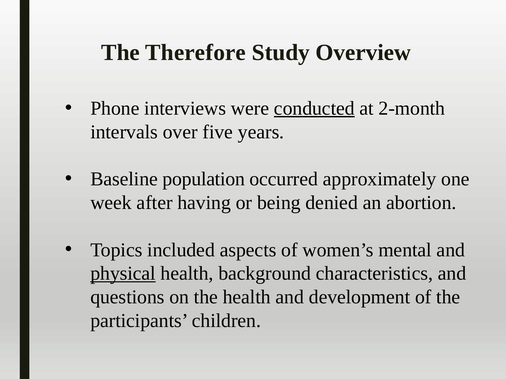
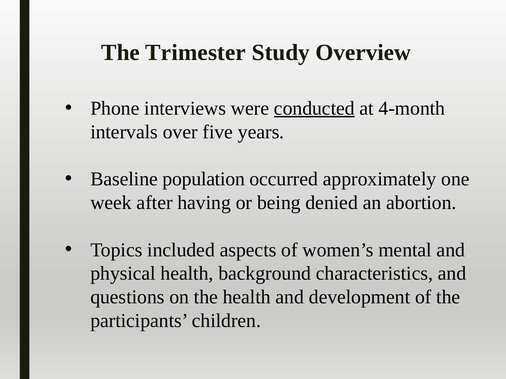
Therefore: Therefore -> Trimester (196, 53)
2-month: 2-month -> 4-month (412, 108)
physical underline: present -> none (123, 274)
